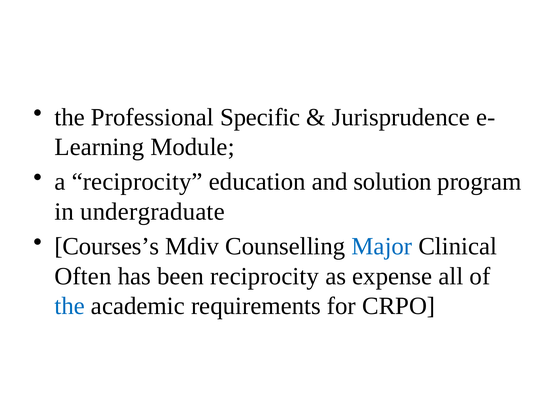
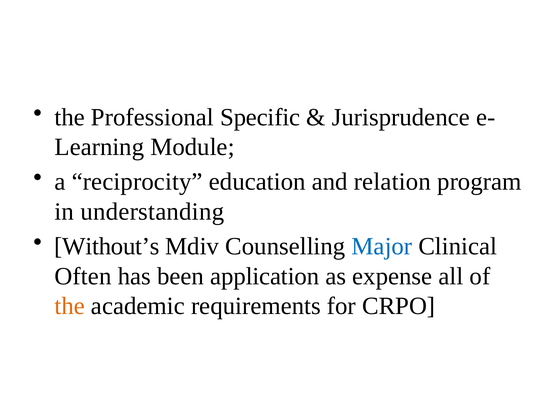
solution: solution -> relation (392, 182)
undergraduate: undergraduate -> understanding (152, 212)
Courses’s: Courses’s -> Without’s (107, 246)
been reciprocity: reciprocity -> application (265, 276)
the colour: blue -> orange (70, 306)
